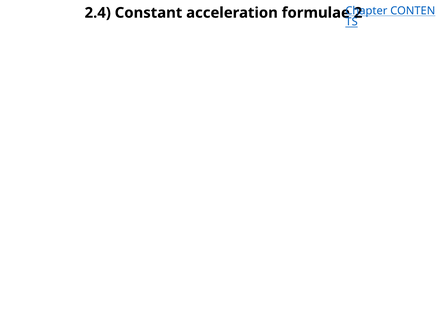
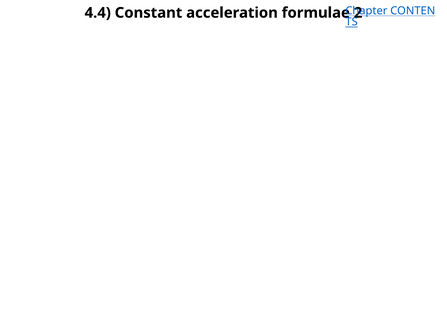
2.4: 2.4 -> 4.4 (98, 13)
